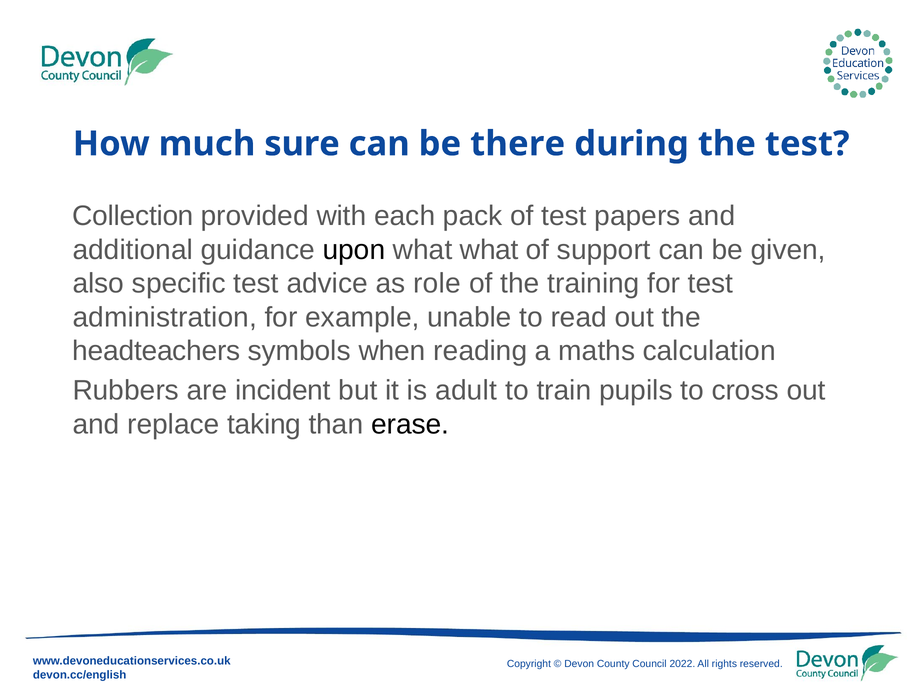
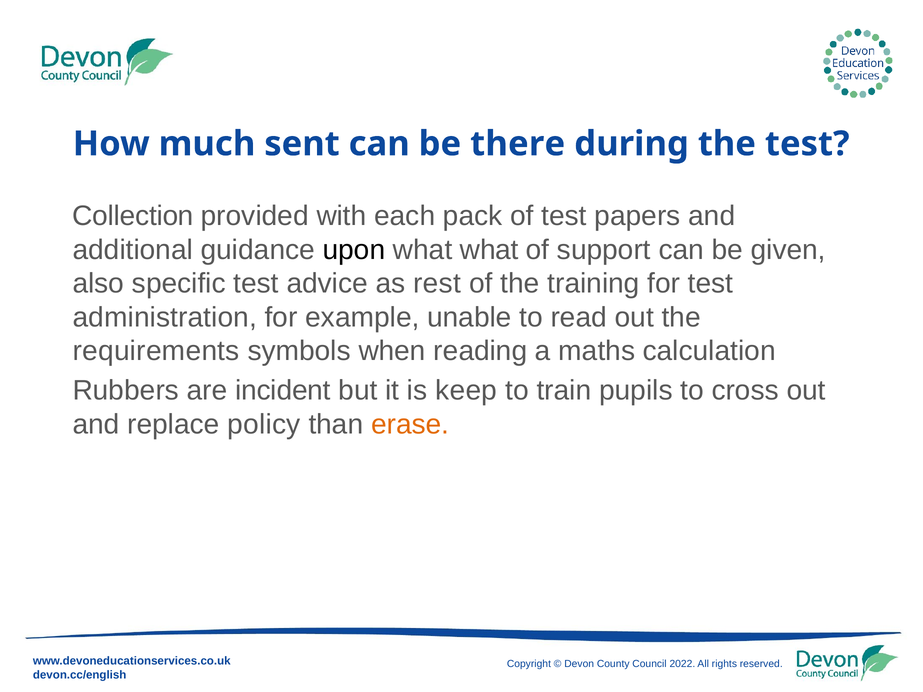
sure: sure -> sent (302, 144)
role: role -> rest (437, 284)
headteachers: headteachers -> requirements (156, 351)
adult: adult -> keep (466, 391)
taking: taking -> policy (264, 425)
erase colour: black -> orange (410, 425)
